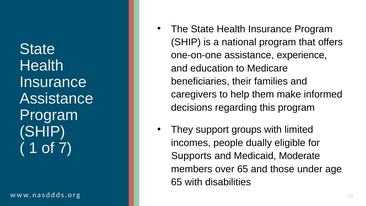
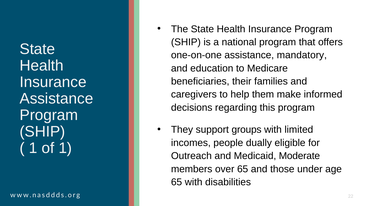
experience: experience -> mandatory (302, 55)
of 7: 7 -> 1 (65, 148)
Supports: Supports -> Outreach (191, 156)
